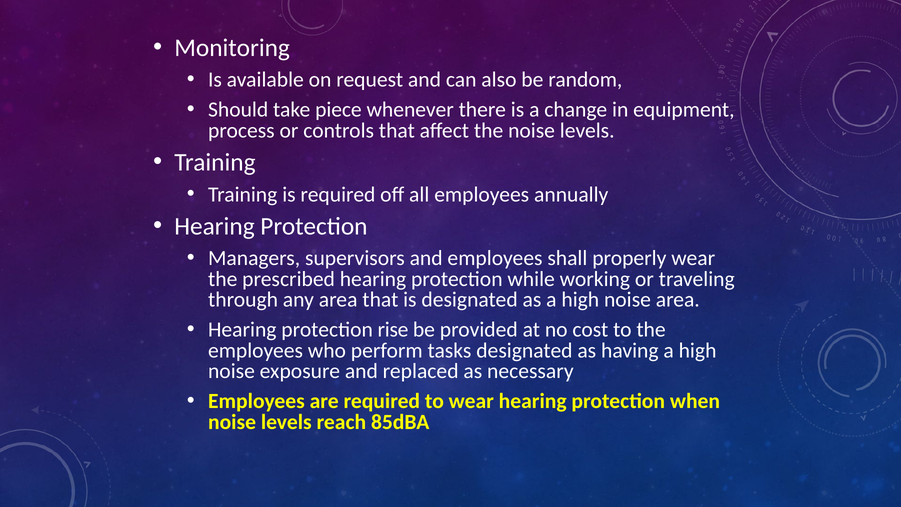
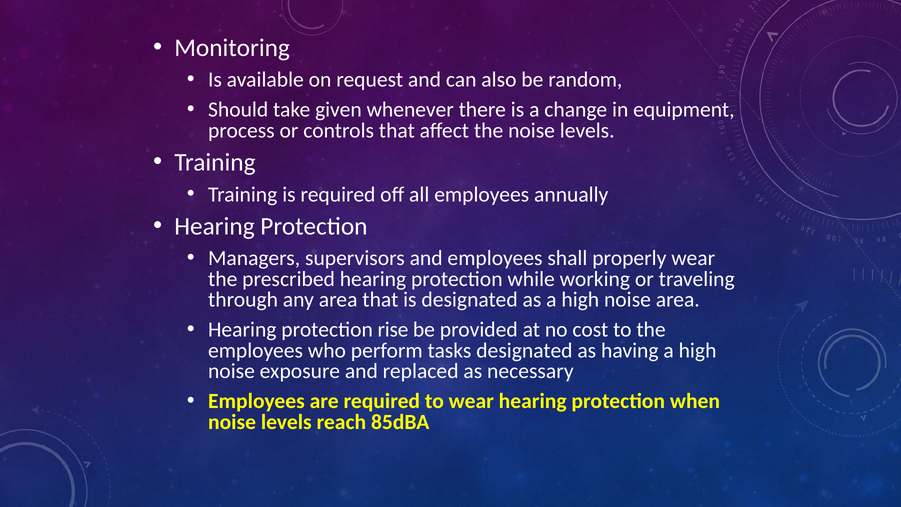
piece: piece -> given (338, 110)
